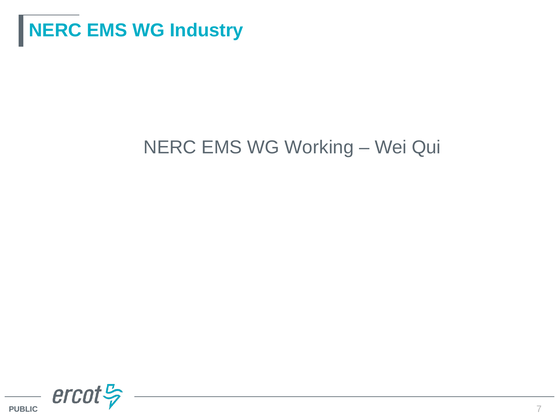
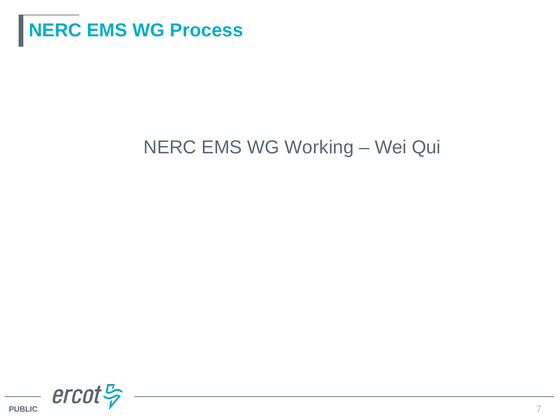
Industry: Industry -> Process (207, 30)
